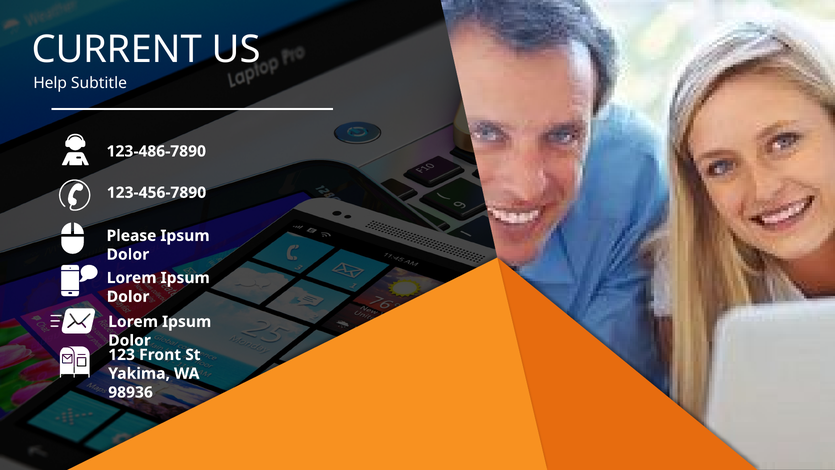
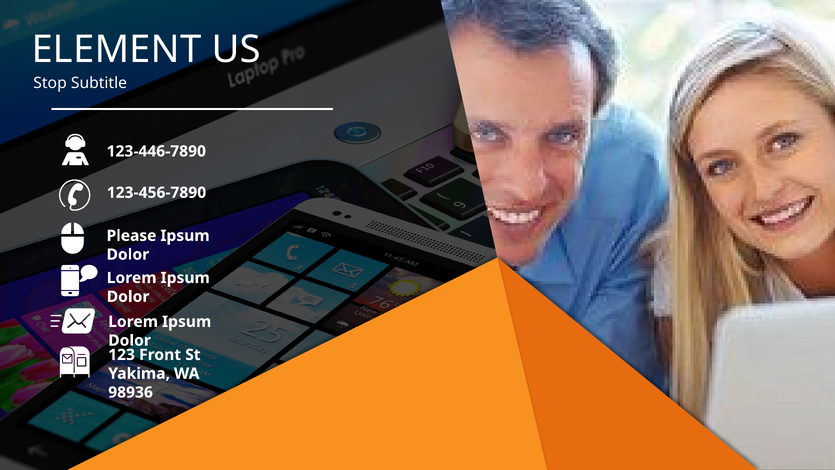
CURRENT: CURRENT -> ELEMENT (116, 50)
Help: Help -> Stop (50, 83)
123-486-7890: 123-486-7890 -> 123-446-7890 (156, 151)
